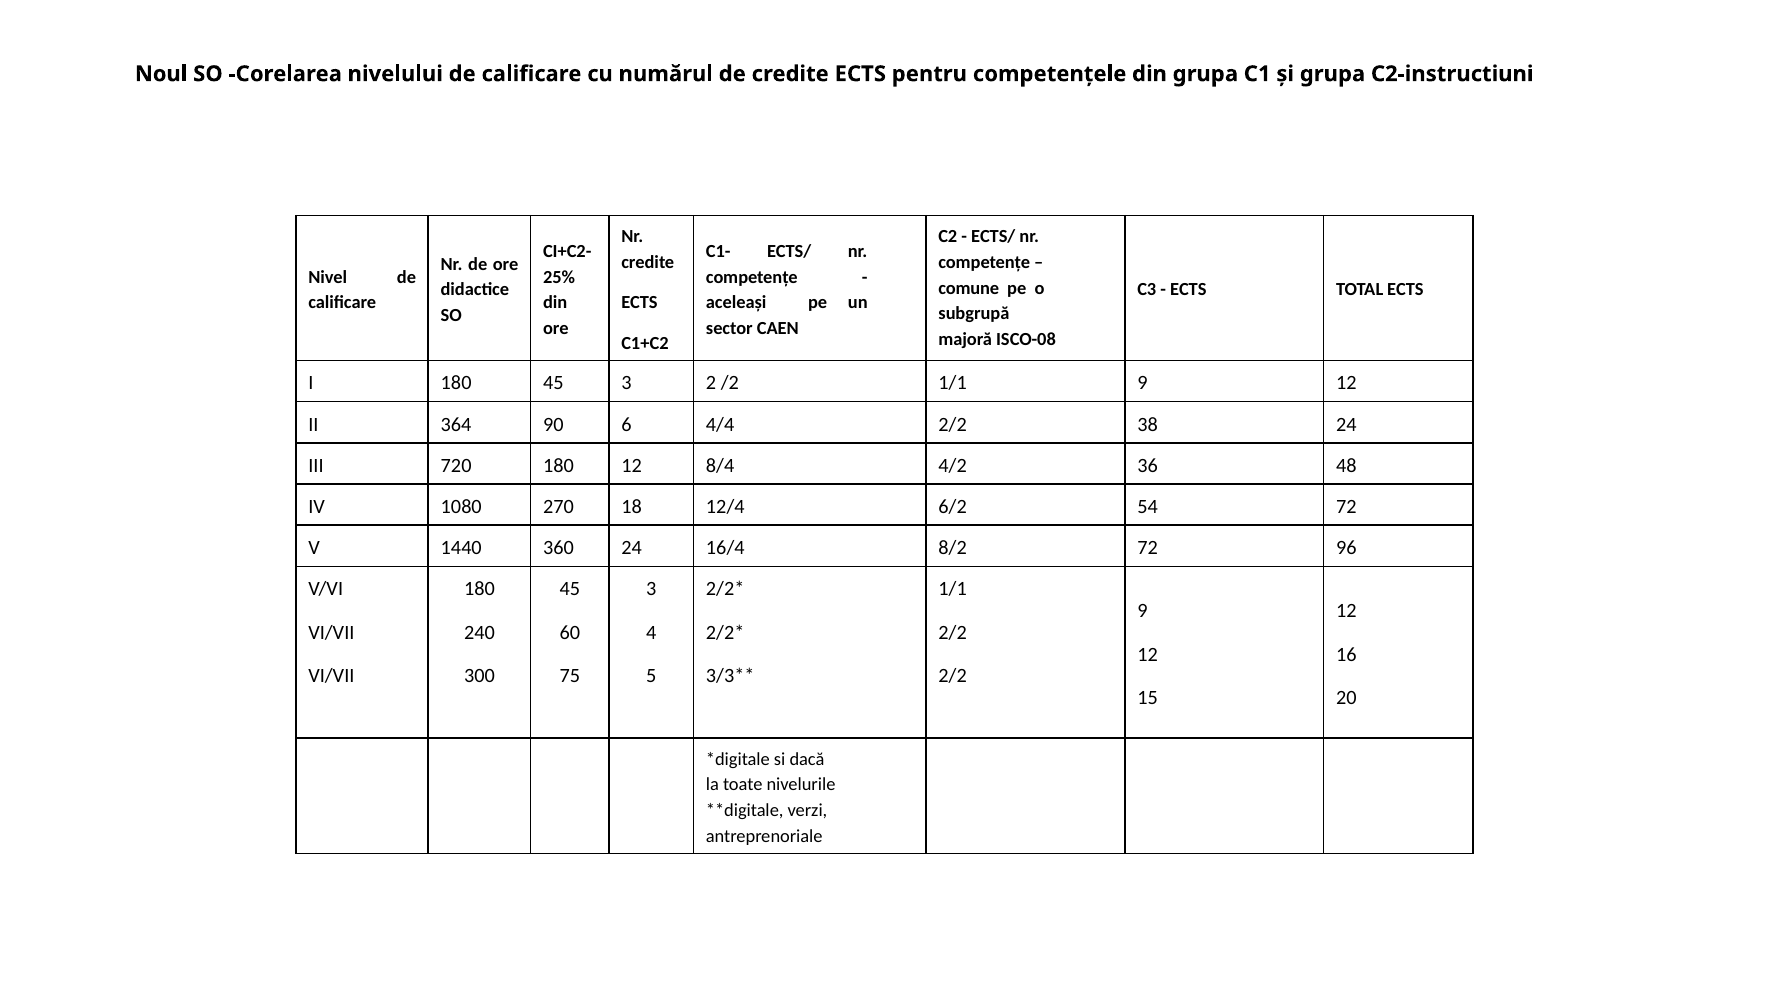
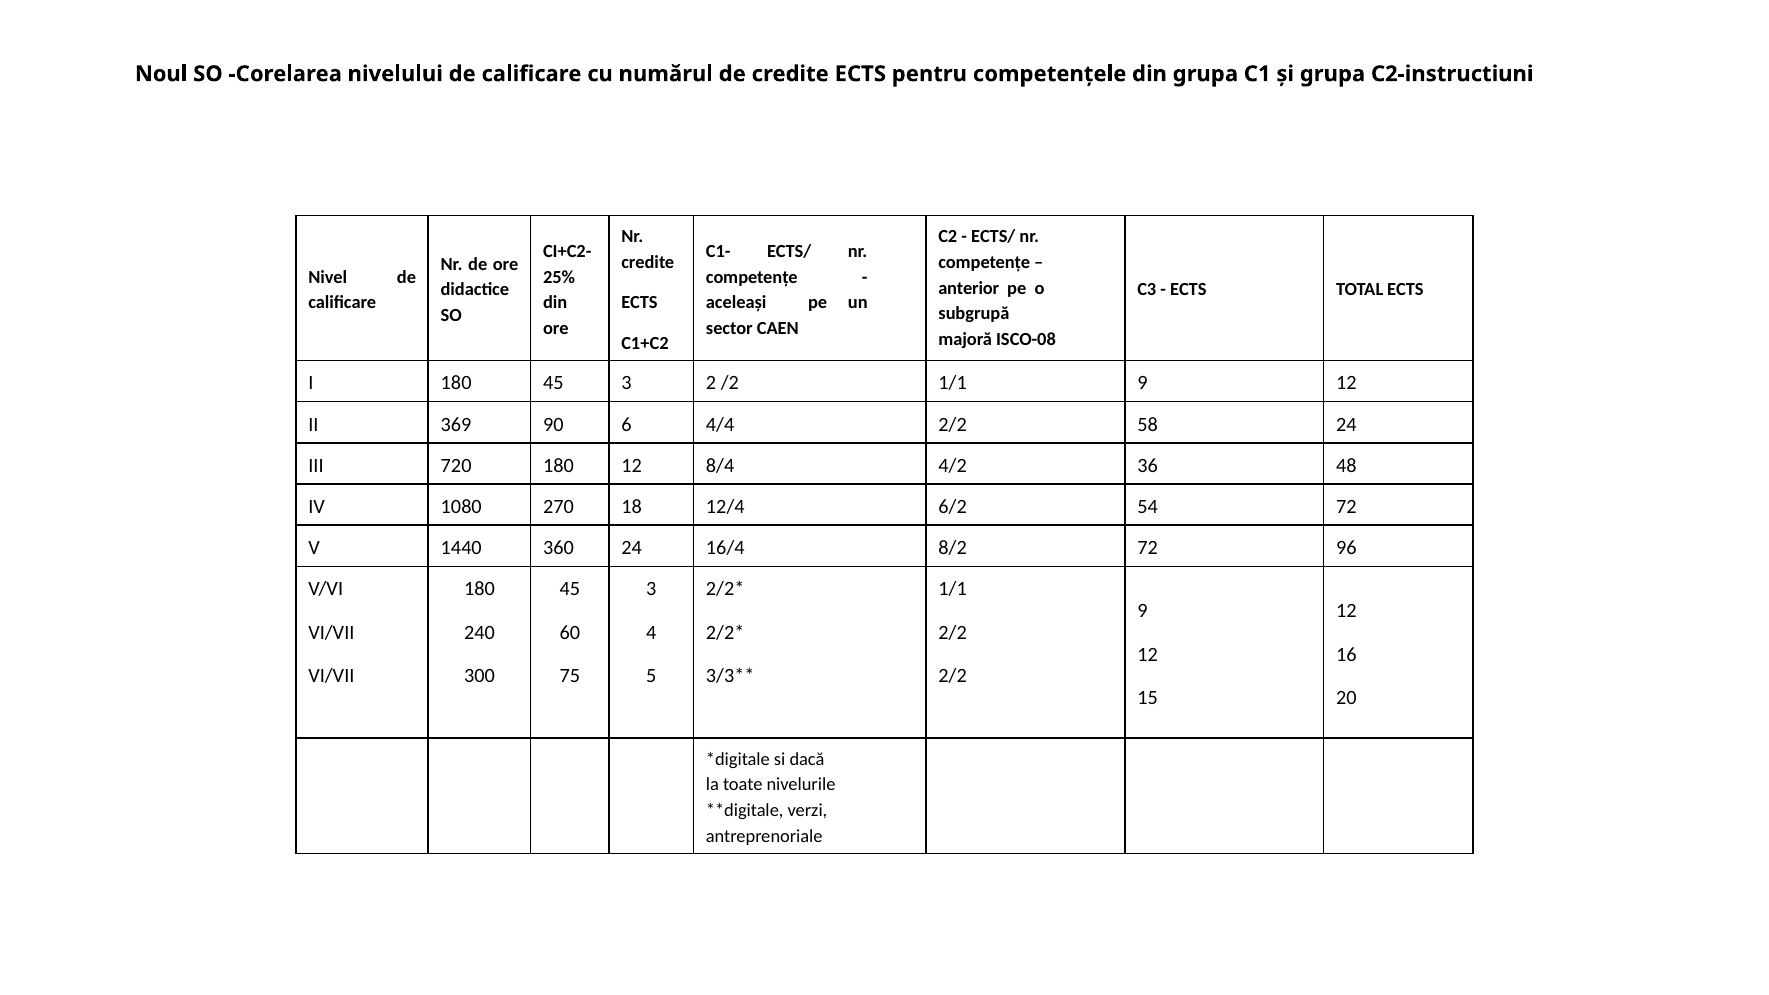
comune: comune -> anterior (969, 288)
364: 364 -> 369 (456, 424)
38: 38 -> 58 (1148, 424)
